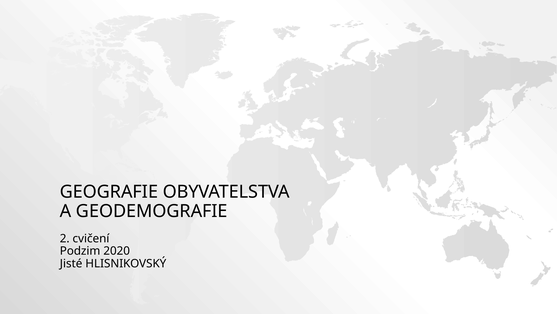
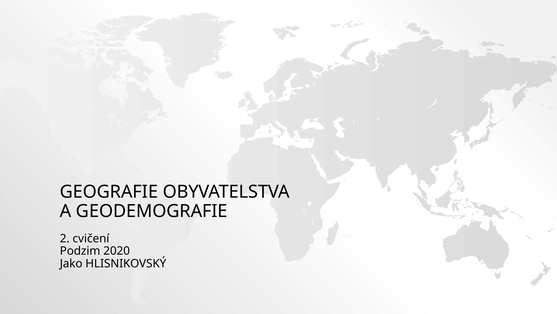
Jisté: Jisté -> Jako (71, 263)
